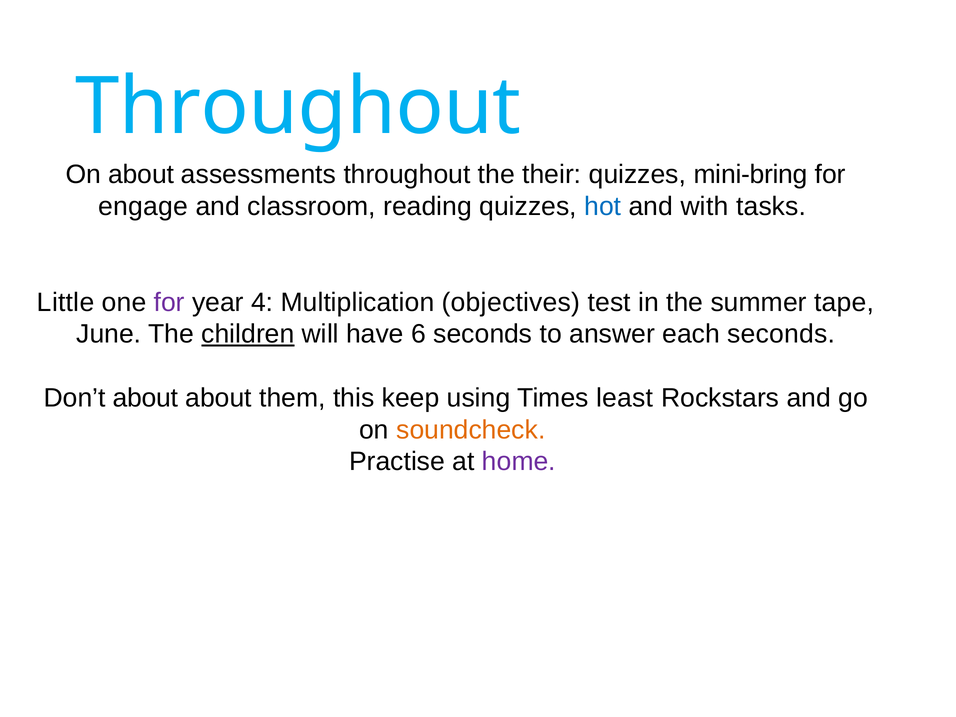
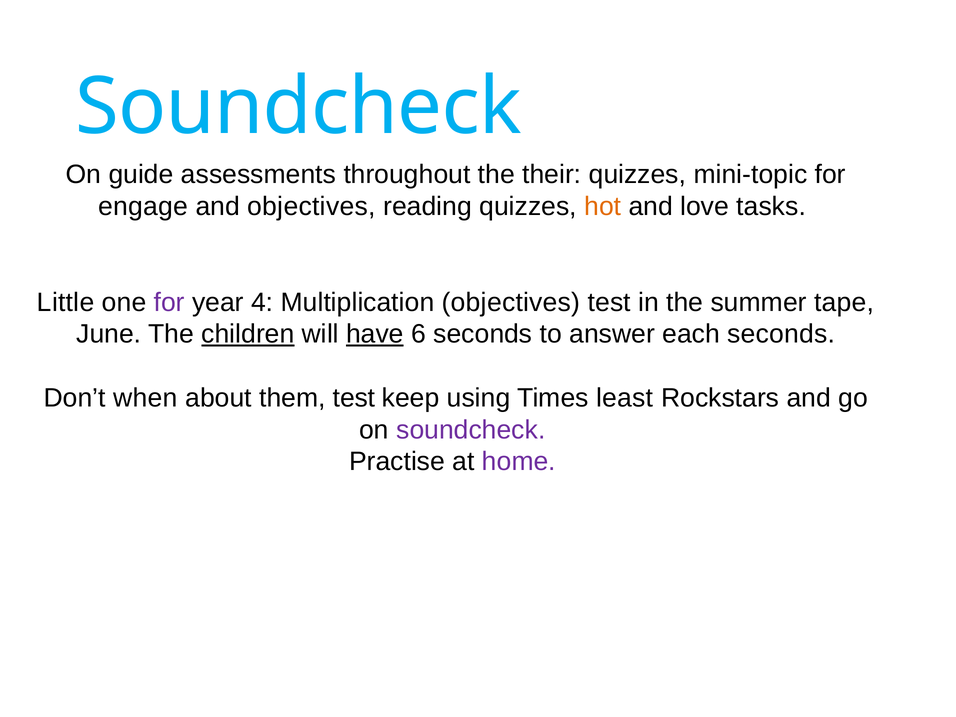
Throughout: Throughout -> Soundcheck (298, 107)
On about: about -> guide (141, 175)
mini-bring: mini-bring -> mini-topic (751, 175)
and classroom: classroom -> objectives (311, 207)
hot colour: blue -> orange (603, 207)
with: with -> love (705, 207)
have underline: none -> present (375, 334)
Don’t about: about -> when (145, 398)
them this: this -> test (354, 398)
soundcheck colour: orange -> purple (471, 430)
